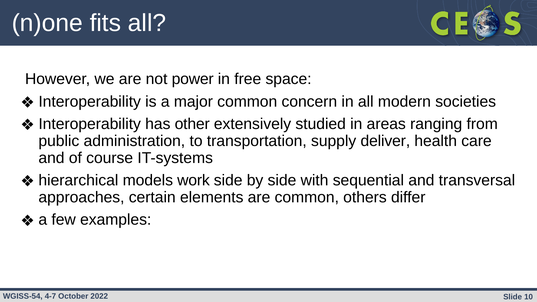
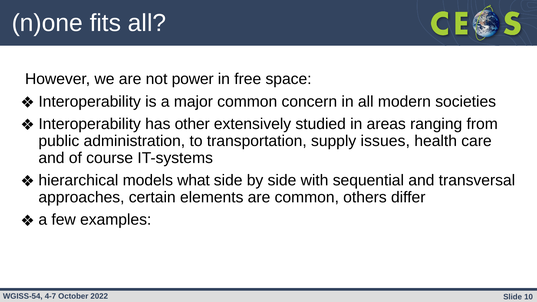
deliver: deliver -> issues (385, 141)
work: work -> what (194, 180)
